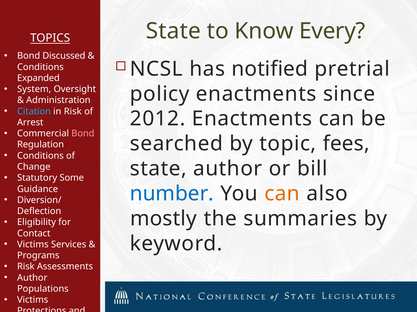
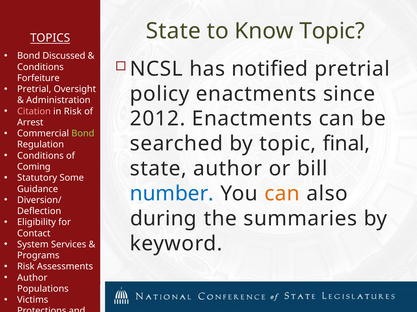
Know Every: Every -> Topic (332, 31)
Expanded: Expanded -> Forfeiture (38, 78)
System: System -> Pretrial (34, 89)
Citation colour: light blue -> pink (34, 112)
Bond colour: pink -> light green (83, 134)
fees: fees -> final (346, 144)
Change: Change -> Coming (34, 167)
mostly: mostly -> during (163, 219)
Victims: Victims -> System (33, 245)
